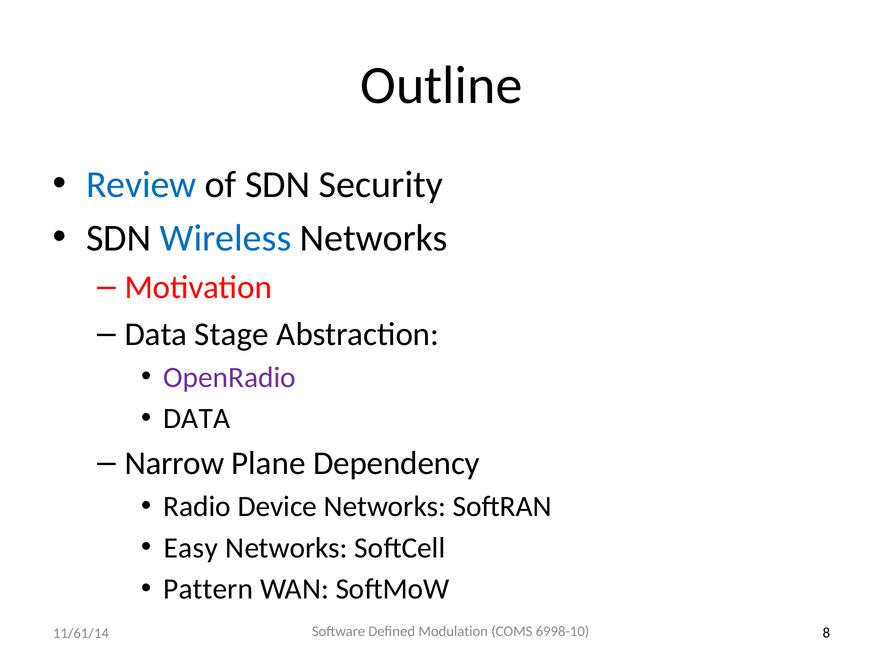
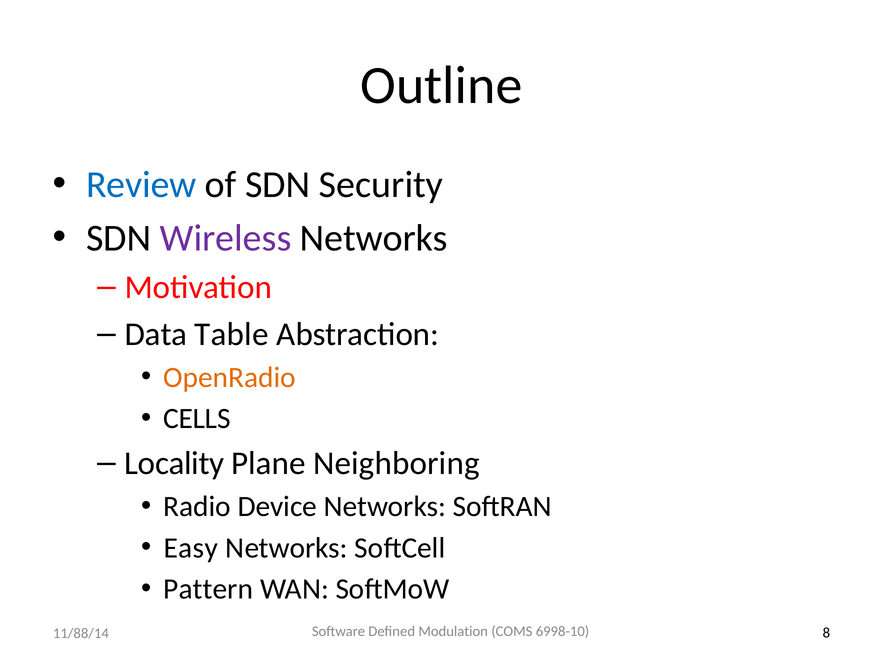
Wireless colour: blue -> purple (226, 238)
Stage: Stage -> Table (232, 334)
OpenRadio colour: purple -> orange (230, 377)
DATA: DATA -> CELLS (197, 418)
Narrow: Narrow -> Locality (174, 463)
Dependency: Dependency -> Neighboring (396, 463)
11/61/14: 11/61/14 -> 11/88/14 (81, 632)
